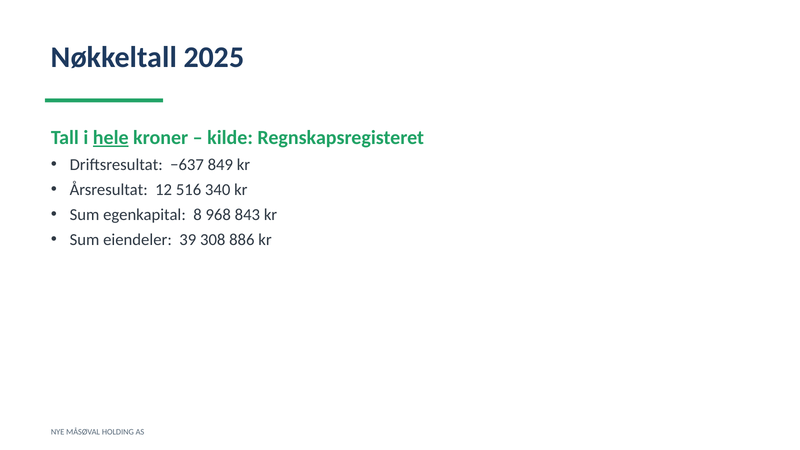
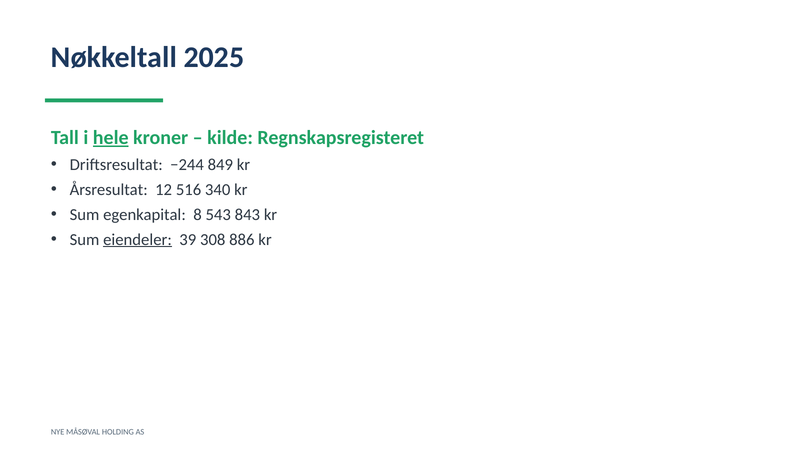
−637: −637 -> −244 (187, 165)
968: 968 -> 543 (218, 215)
eiendeler underline: none -> present (137, 240)
